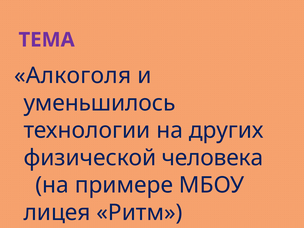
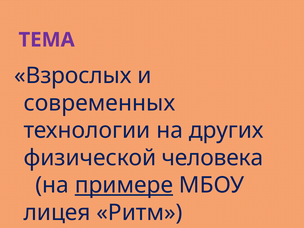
Алкоголя: Алкоголя -> Взрослых (73, 76)
уменьшилось: уменьшилось -> современных (99, 103)
примере underline: none -> present (124, 185)
